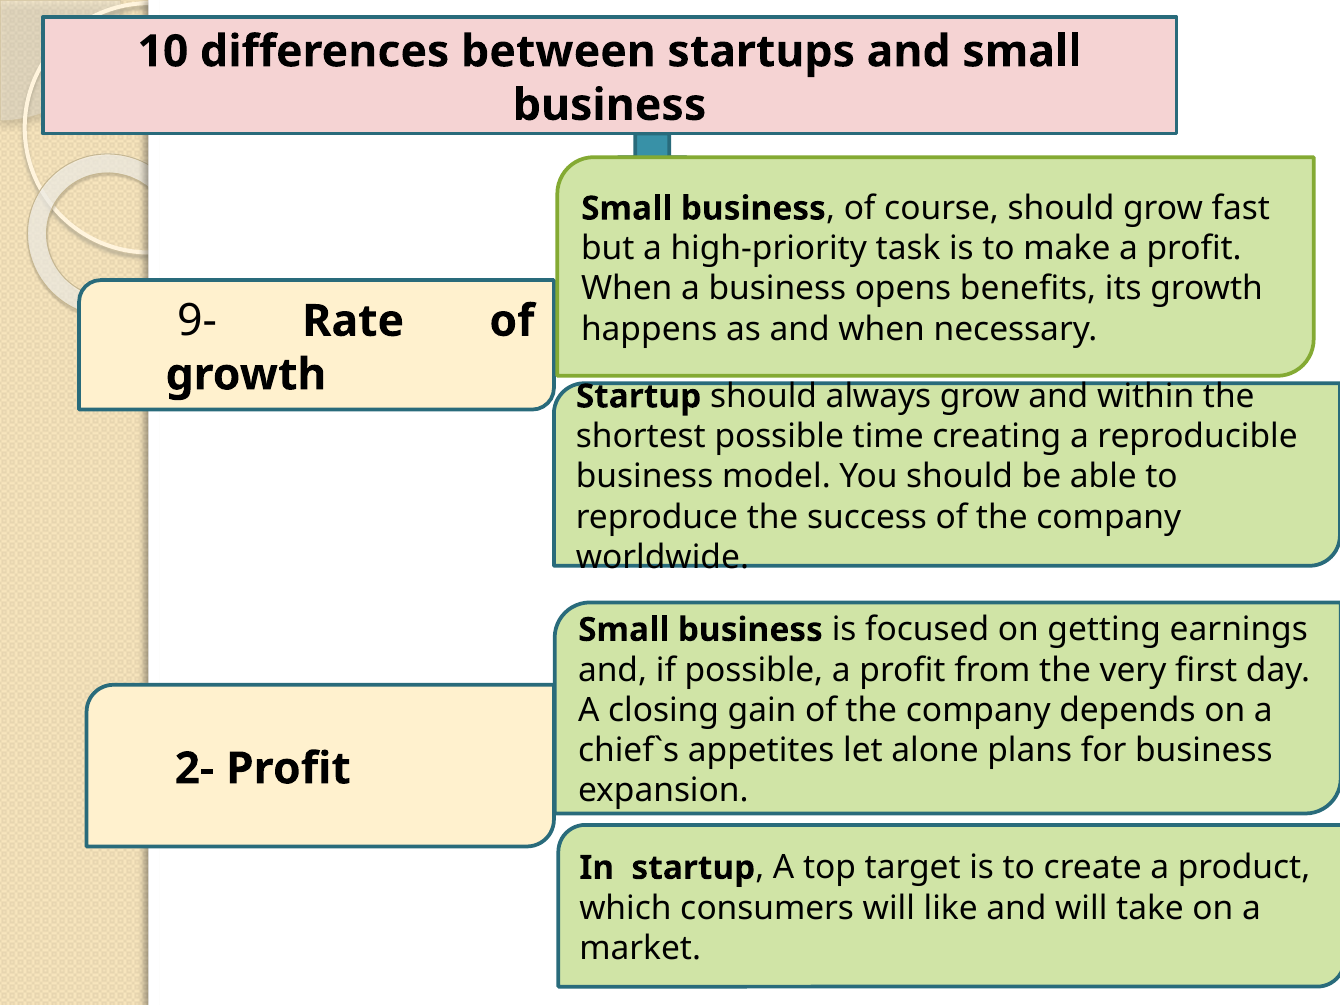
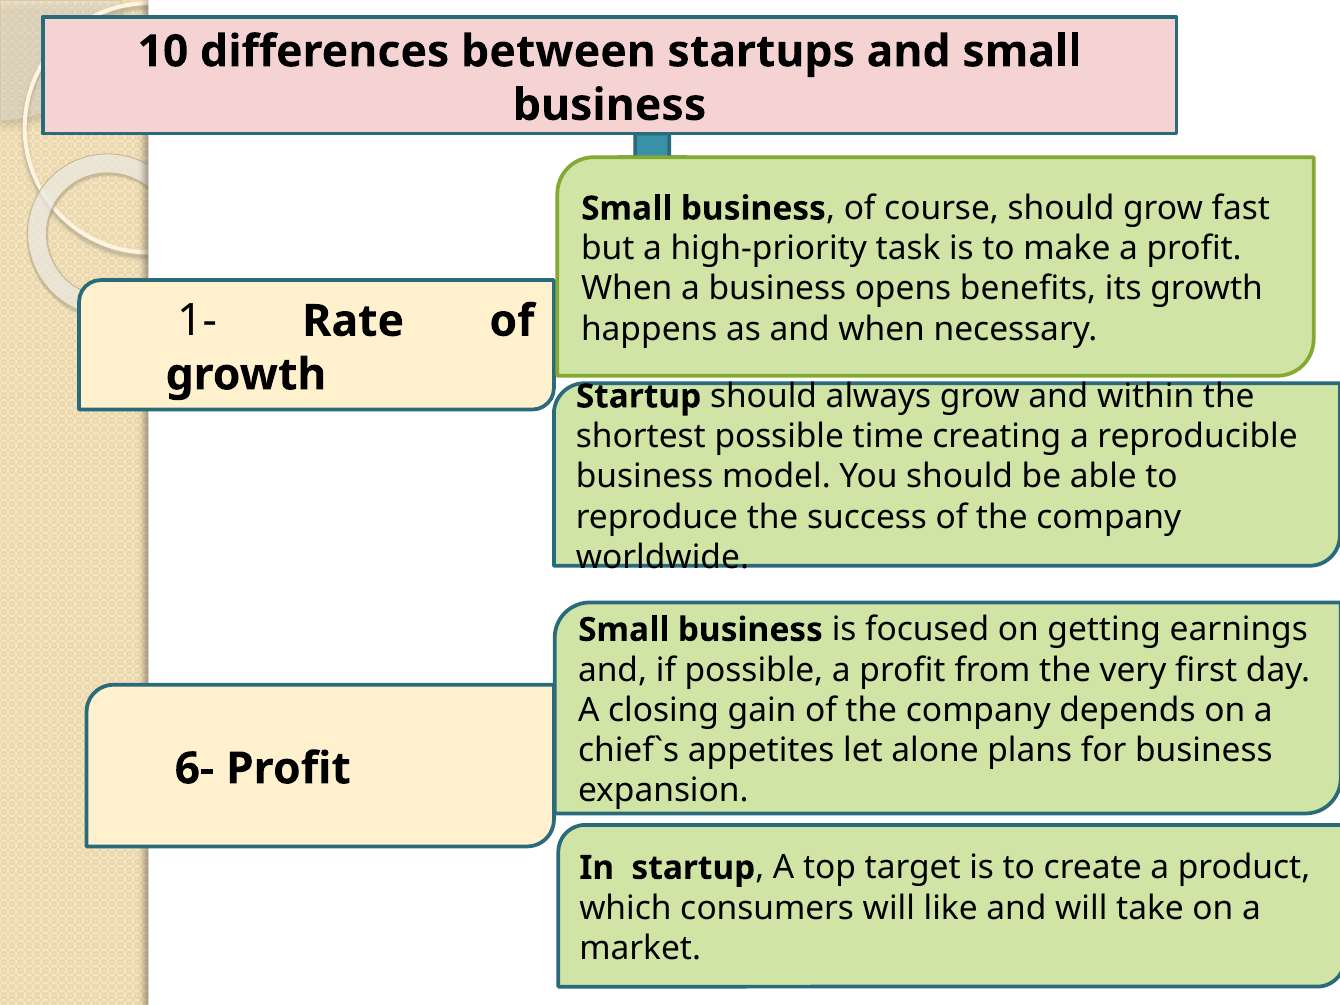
9-: 9- -> 1- (197, 321)
2-: 2- -> 6- (195, 769)
